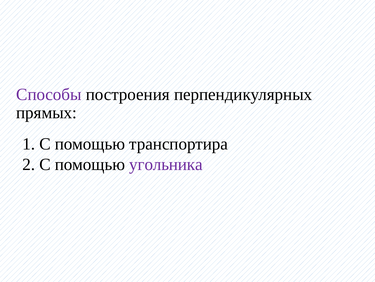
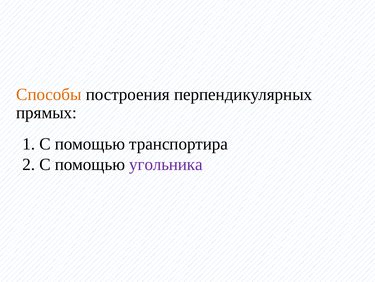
Способы colour: purple -> orange (49, 94)
